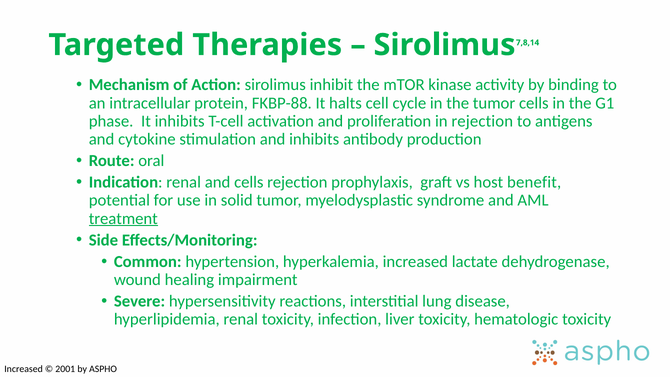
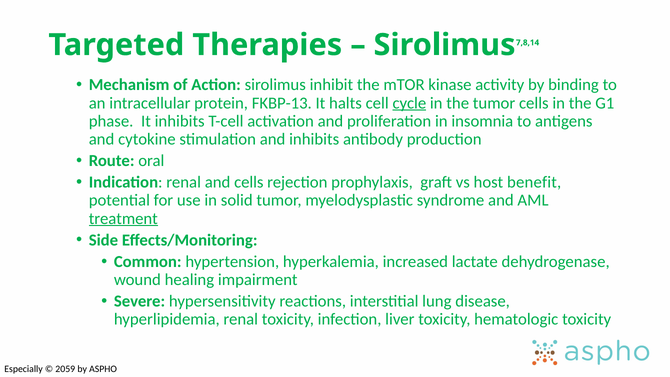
FKBP-88: FKBP-88 -> FKBP-13 (282, 103)
cycle underline: none -> present (409, 103)
in rejection: rejection -> insomnia (482, 121)
Increased: Increased -> Especially (24, 369)
2001: 2001 -> 2059 (65, 369)
